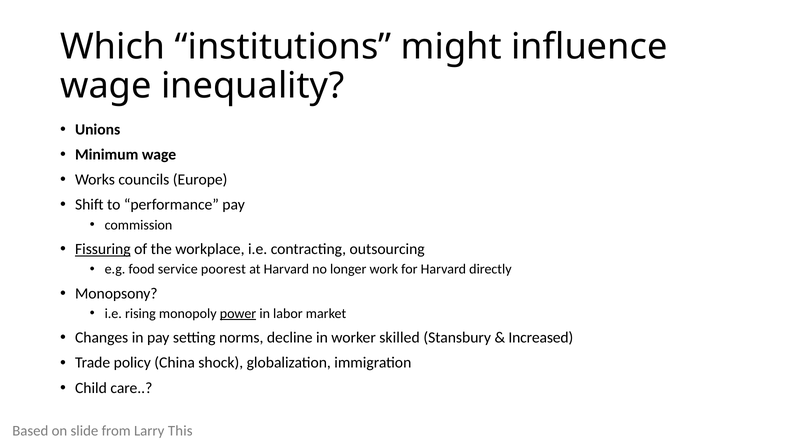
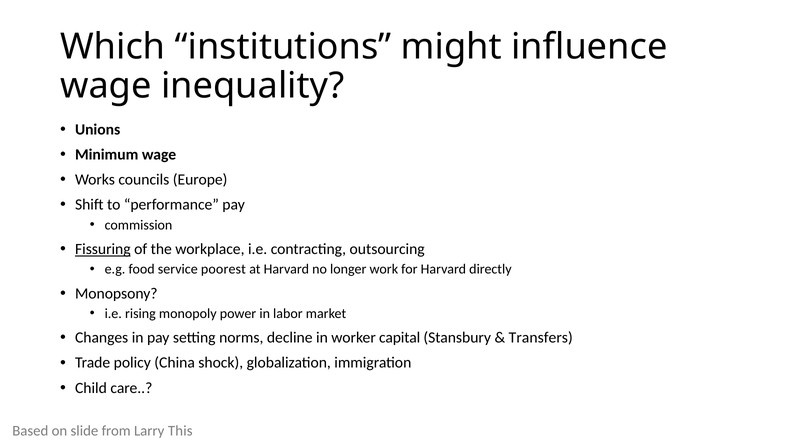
power underline: present -> none (238, 314)
skilled: skilled -> capital (400, 338)
Increased: Increased -> Transfers (541, 338)
